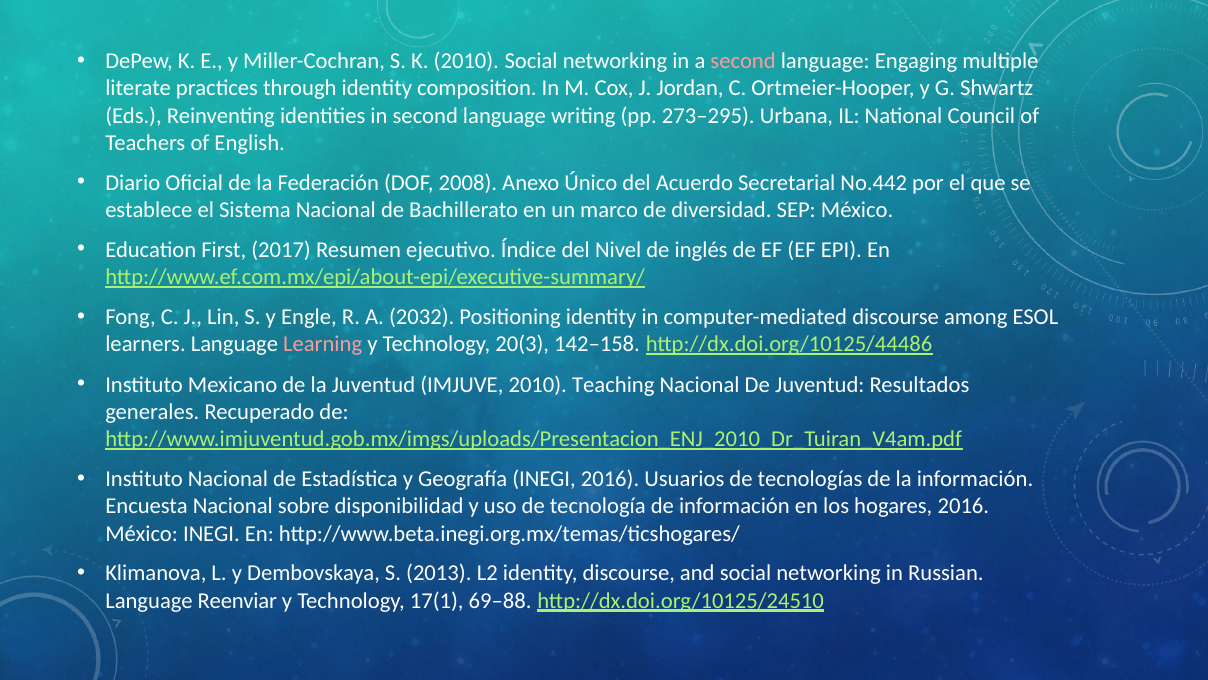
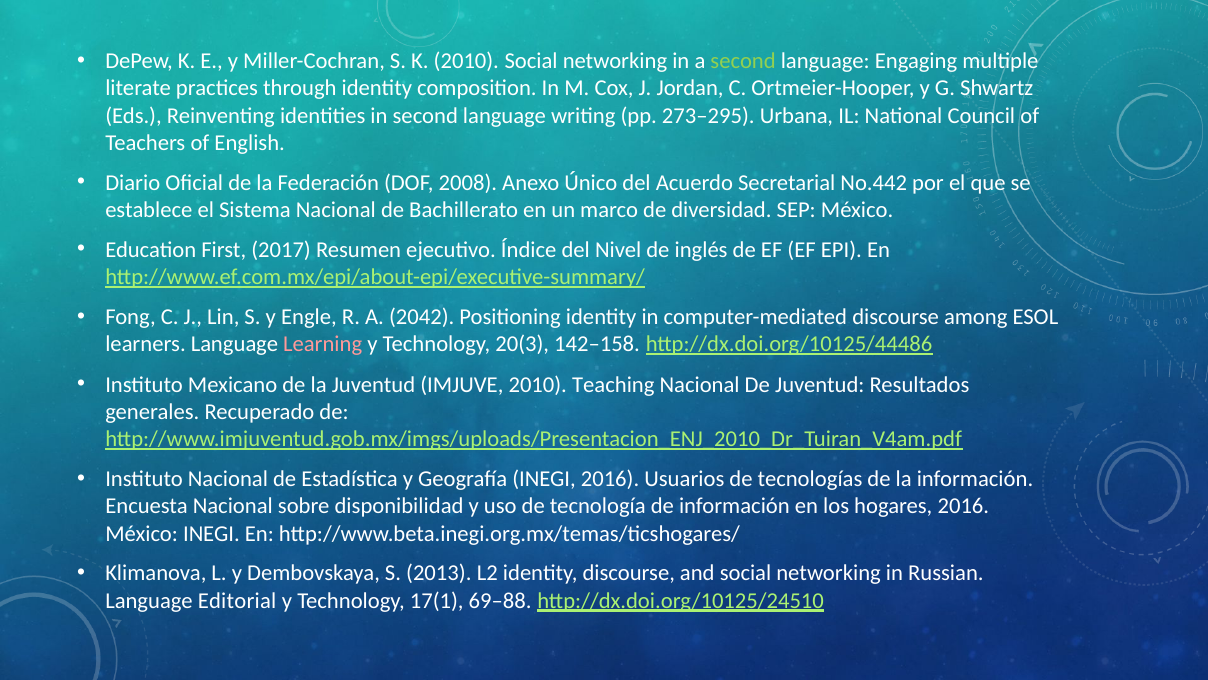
second colour: pink -> light green (743, 61)
2032: 2032 -> 2042 (422, 317)
Reenviar: Reenviar -> Editorial (237, 600)
